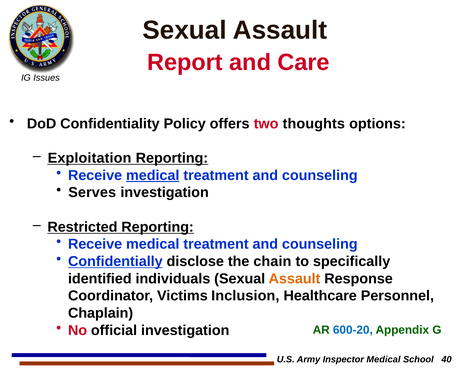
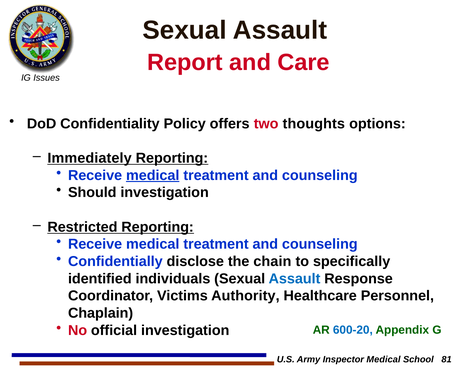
Exploitation: Exploitation -> Immediately (90, 158)
Serves: Serves -> Should (92, 193)
Confidentially underline: present -> none (115, 261)
Assault colour: orange -> blue (295, 279)
Inclusion: Inclusion -> Authority (245, 296)
40: 40 -> 81 (447, 359)
